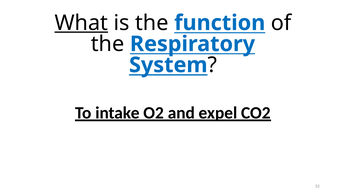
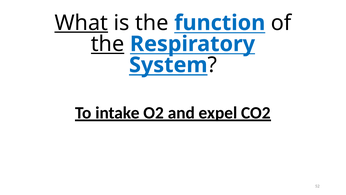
the underline: none -> present (108, 44)
